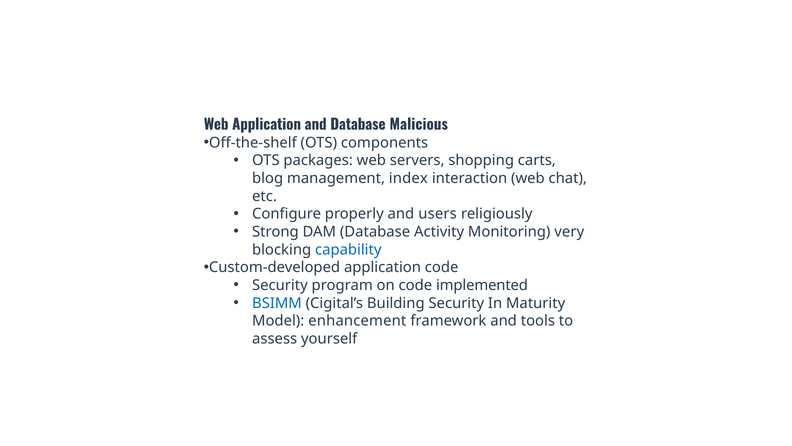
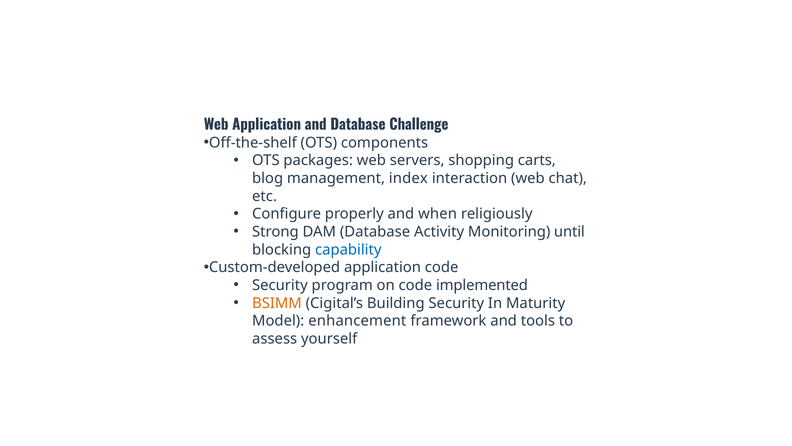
Malicious: Malicious -> Challenge (419, 125)
users: users -> when (438, 214)
very: very -> until (569, 232)
BSIMM colour: blue -> orange (277, 303)
